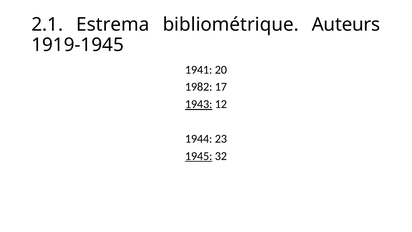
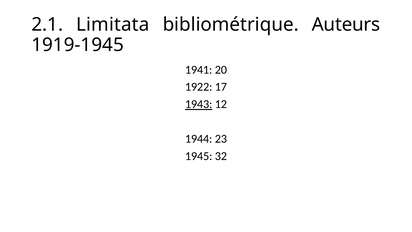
Estrema: Estrema -> Limitata (113, 24)
1982: 1982 -> 1922 (199, 87)
1945 underline: present -> none (199, 156)
